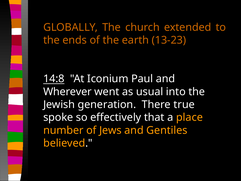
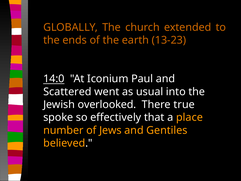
14:8: 14:8 -> 14:0 (54, 79)
Wherever: Wherever -> Scattered (67, 92)
generation: generation -> overlooked (107, 104)
